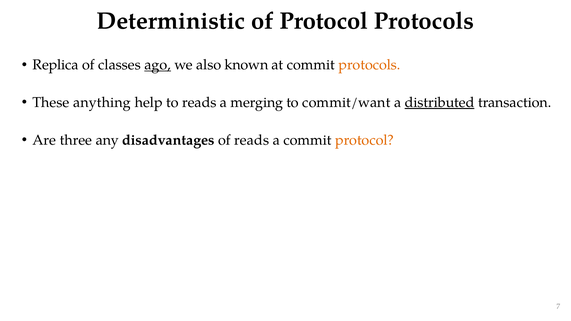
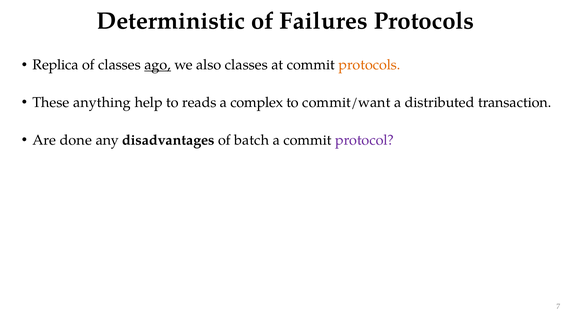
of Protocol: Protocol -> Failures (324, 21)
also known: known -> classes (246, 65)
merging: merging -> complex (257, 102)
distributed underline: present -> none (440, 102)
three: three -> done (76, 140)
of reads: reads -> batch (252, 140)
protocol colour: orange -> purple (365, 140)
